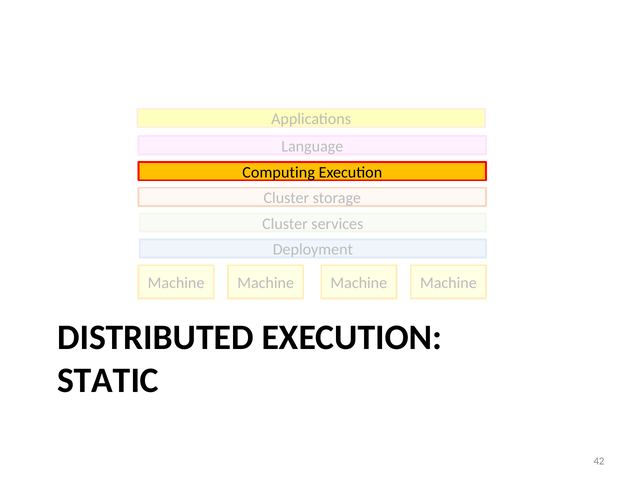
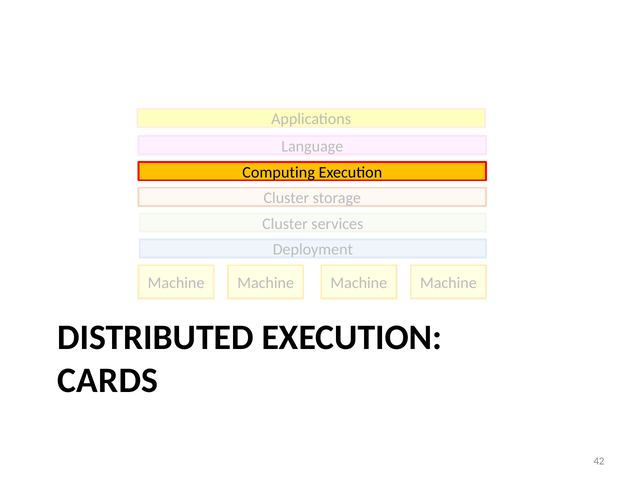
STATIC: STATIC -> CARDS (108, 380)
